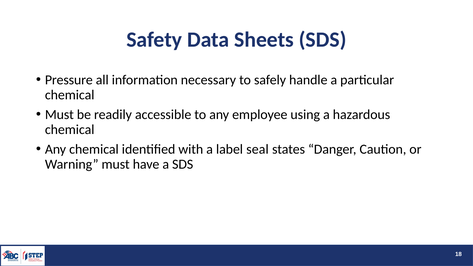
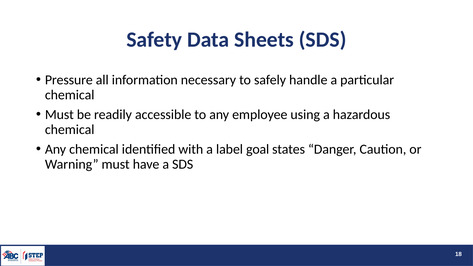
seal: seal -> goal (258, 149)
